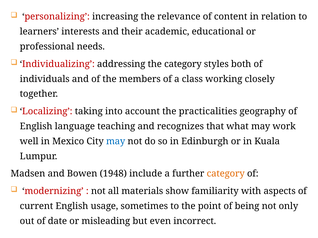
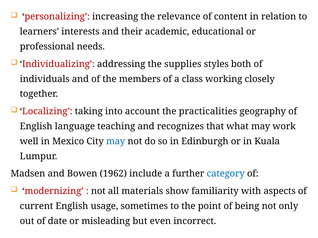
the category: category -> supplies (183, 64)
1948: 1948 -> 1962 (113, 174)
category colour: orange -> blue (226, 174)
